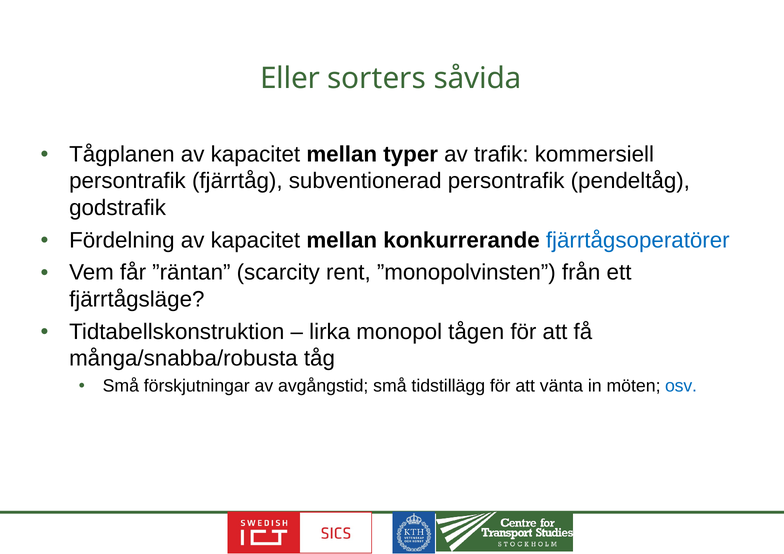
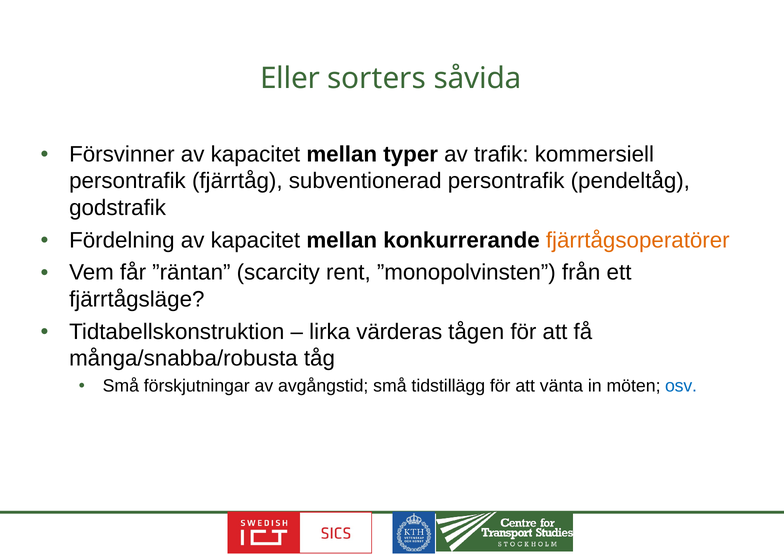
Tågplanen: Tågplanen -> Försvinner (122, 154)
fjärrtågsoperatörer colour: blue -> orange (638, 240)
monopol: monopol -> värderas (399, 332)
